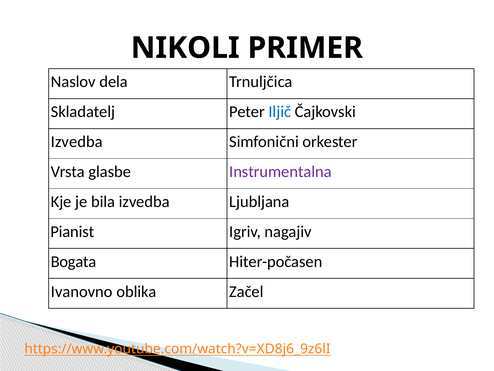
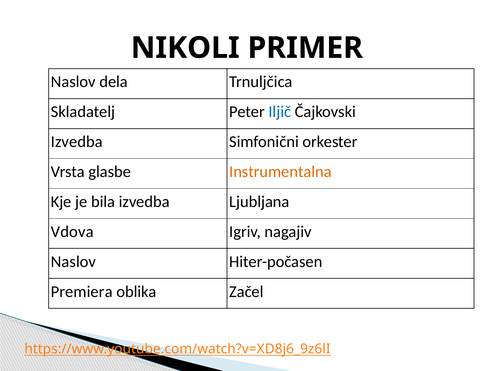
Instrumentalna colour: purple -> orange (280, 172)
Pianist: Pianist -> Vdova (72, 231)
Bogata: Bogata -> Naslov (73, 261)
Ivanovno: Ivanovno -> Premiera (82, 291)
